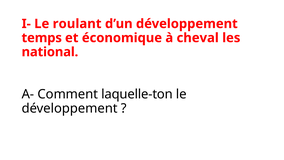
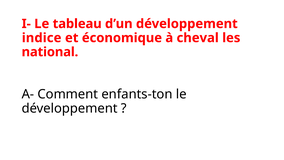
roulant: roulant -> tableau (77, 24)
temps: temps -> indice (42, 38)
laquelle-ton: laquelle-ton -> enfants-ton (137, 94)
